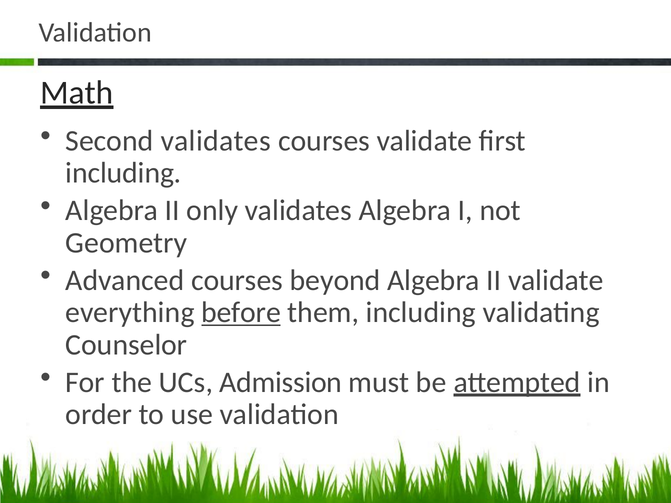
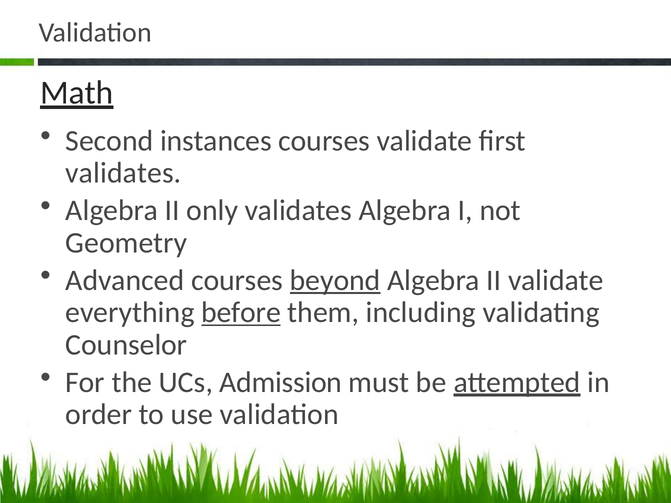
Second validates: validates -> instances (216, 141)
including: including -> validates (123, 173)
beyond underline: none -> present (335, 280)
